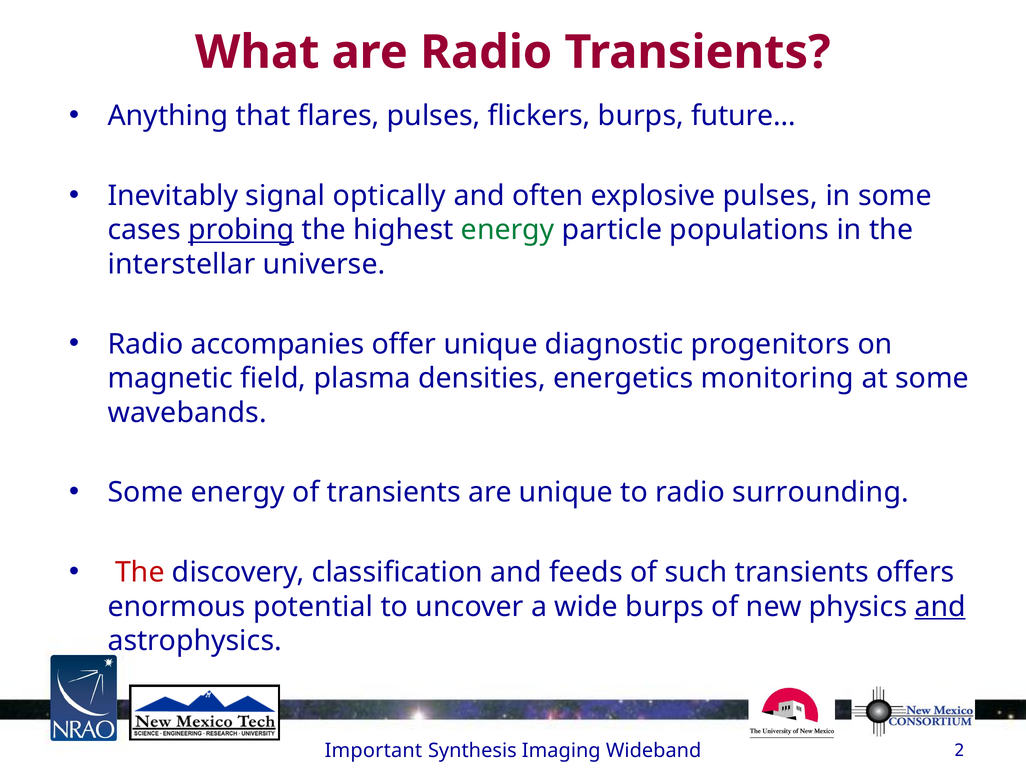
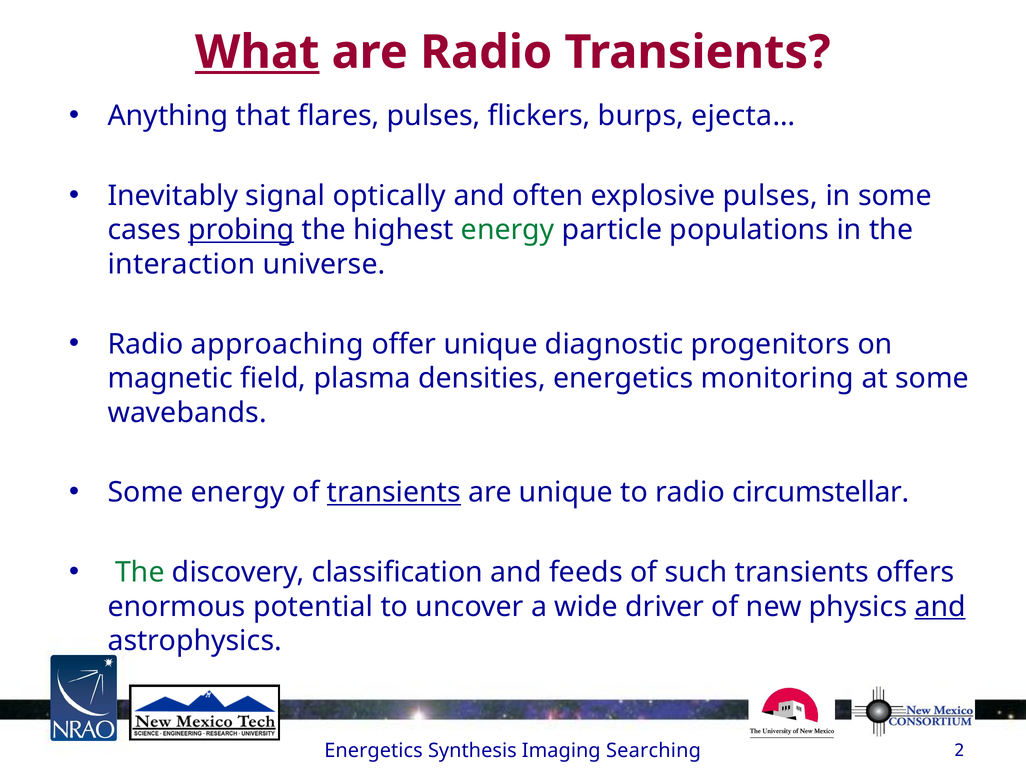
What underline: none -> present (257, 52)
future…: future… -> ejecta… (743, 116)
interstellar: interstellar -> interaction (181, 264)
accompanies: accompanies -> approaching (277, 344)
transients underline: none -> present (394, 492)
surrounding: surrounding -> circumstellar (821, 492)
The colour: red -> green (140, 572)
wide burps: burps -> driver (665, 606)
Important: Important -> Energetics (373, 750)
Wideband: Wideband -> Searching (654, 750)
